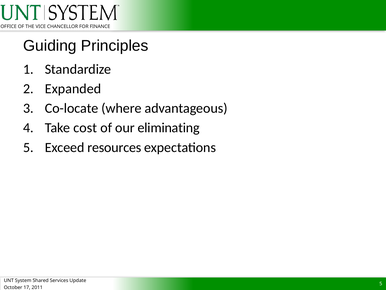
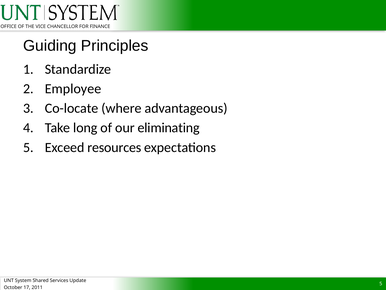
Expanded: Expanded -> Employee (73, 89)
cost: cost -> long (85, 128)
